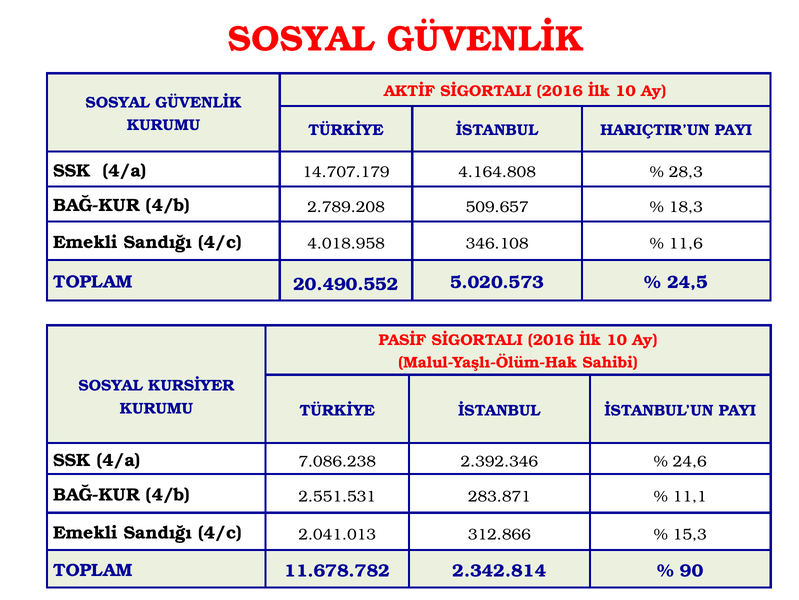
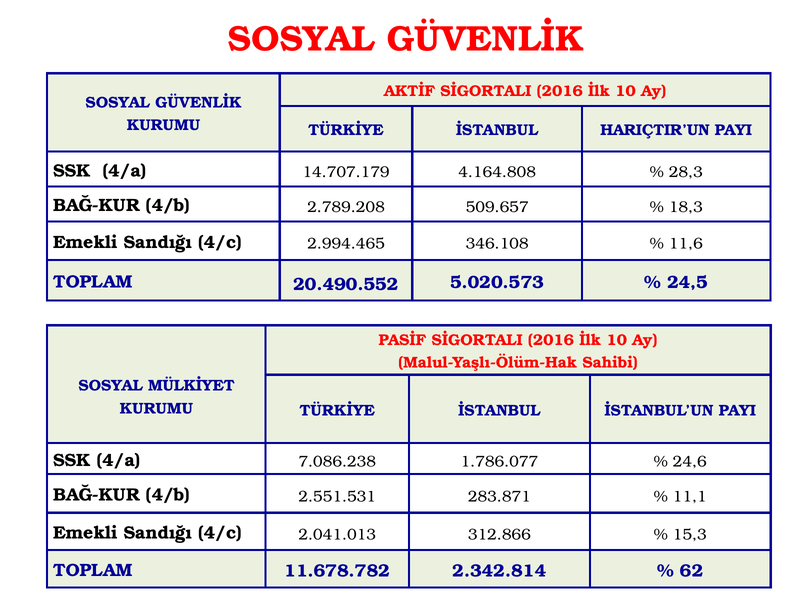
4.018.958: 4.018.958 -> 2.994.465 (346, 244)
KURSİYER: KURSİYER -> MÜLKİYET (191, 385)
2.392.346: 2.392.346 -> 1.786.077 (499, 461)
90: 90 -> 62 (692, 570)
